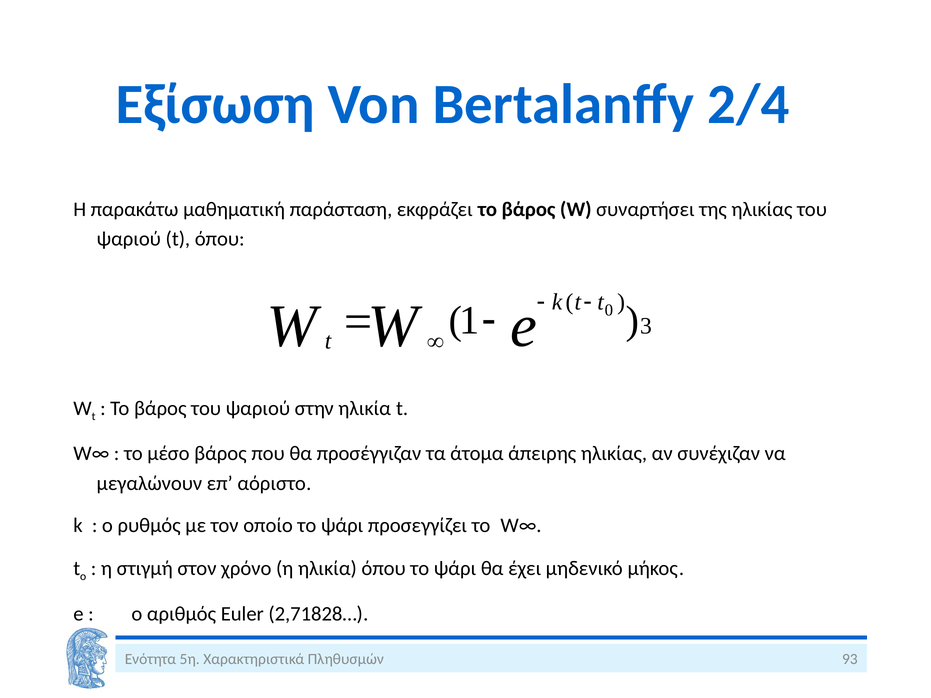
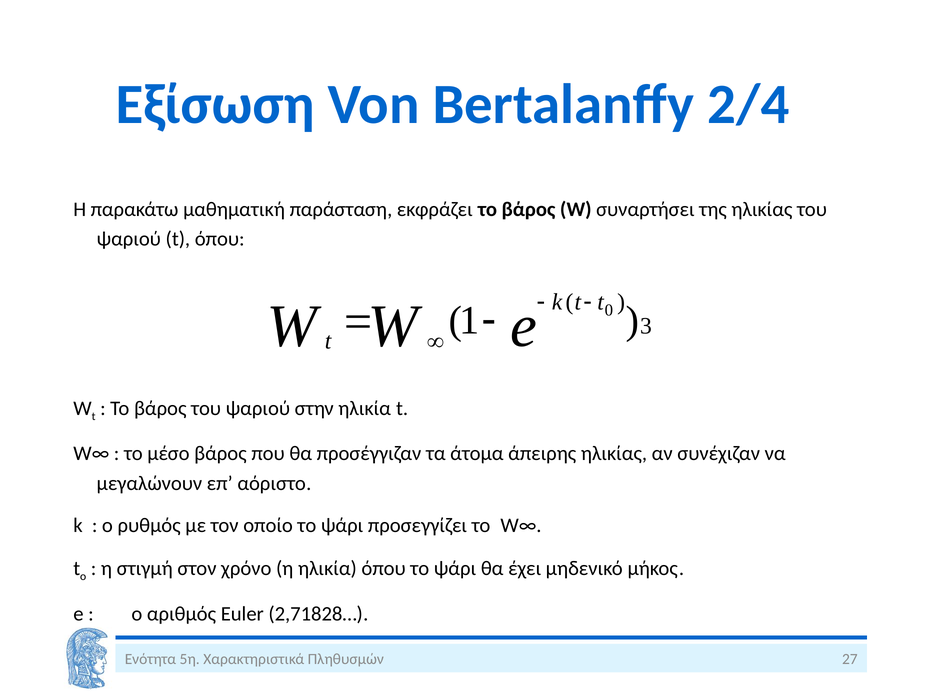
93: 93 -> 27 (850, 659)
